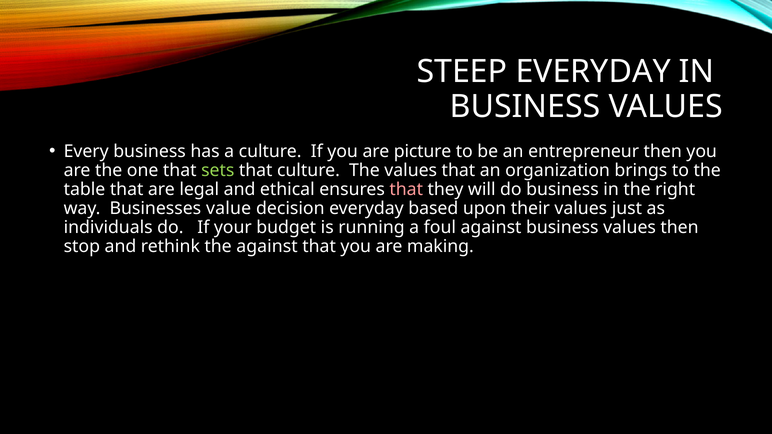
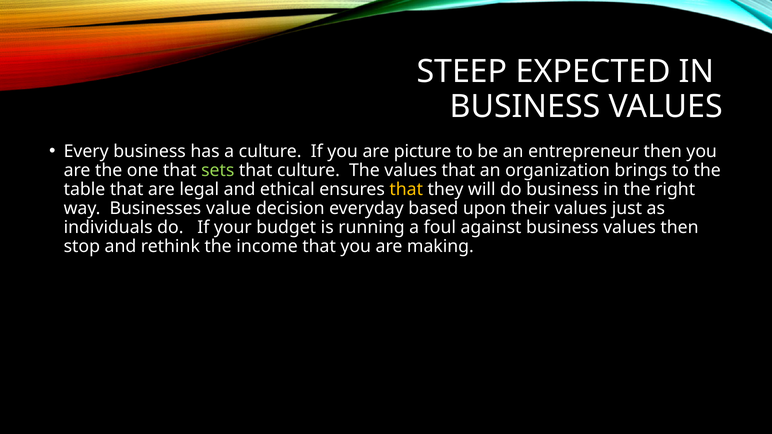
STEEP EVERYDAY: EVERYDAY -> EXPECTED (593, 72)
that colour: pink -> yellow (406, 189)
the against: against -> income (267, 247)
